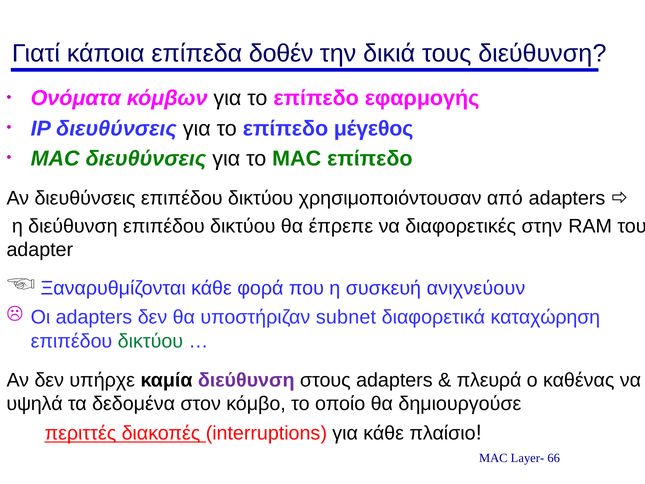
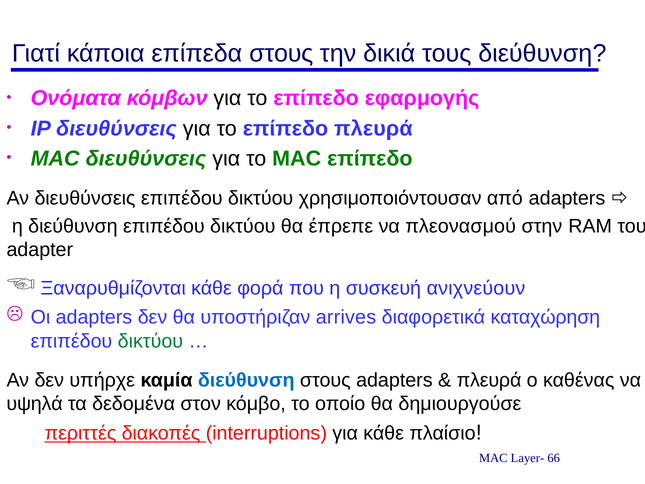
επίπεδα δοθέν: δοθέν -> στους (281, 53)
επίπεδο μέγεθος: μέγεθος -> πλευρά (373, 128)
διαφορετικές: διαφορετικές -> πλεονασμού (461, 226)
subnet: subnet -> arrives (346, 317)
διεύθυνση colour: purple -> blue (246, 380)
